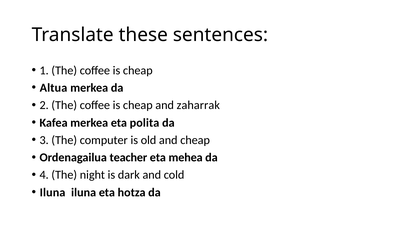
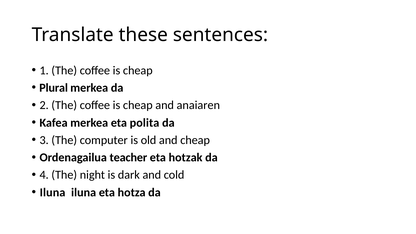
Altua: Altua -> Plural (54, 88)
zaharrak: zaharrak -> anaiaren (198, 105)
mehea: mehea -> hotzak (186, 158)
